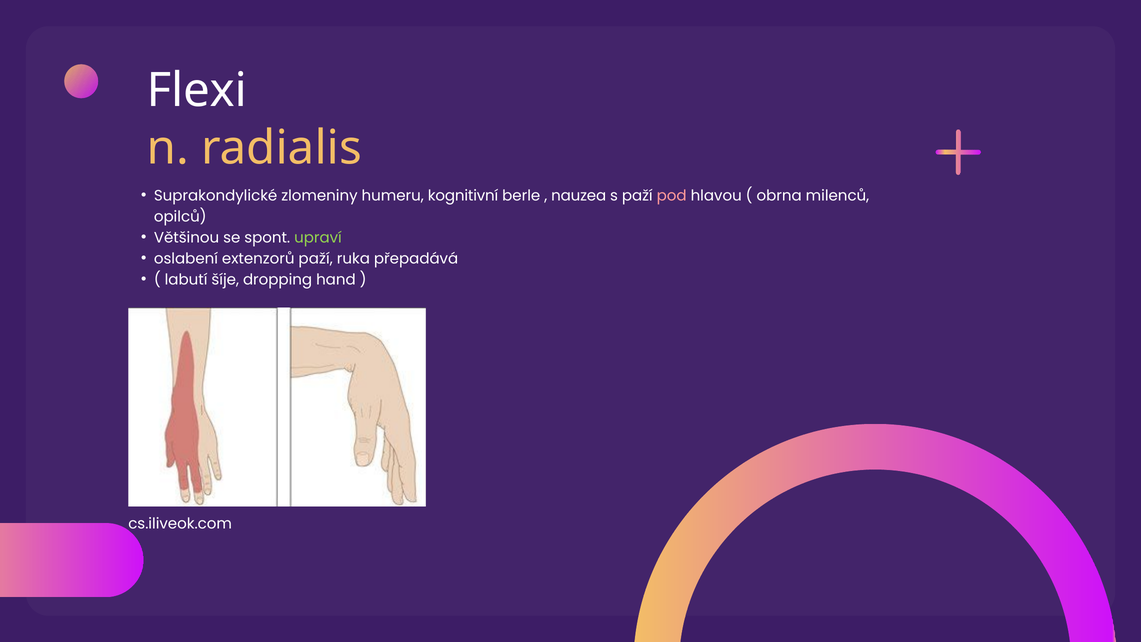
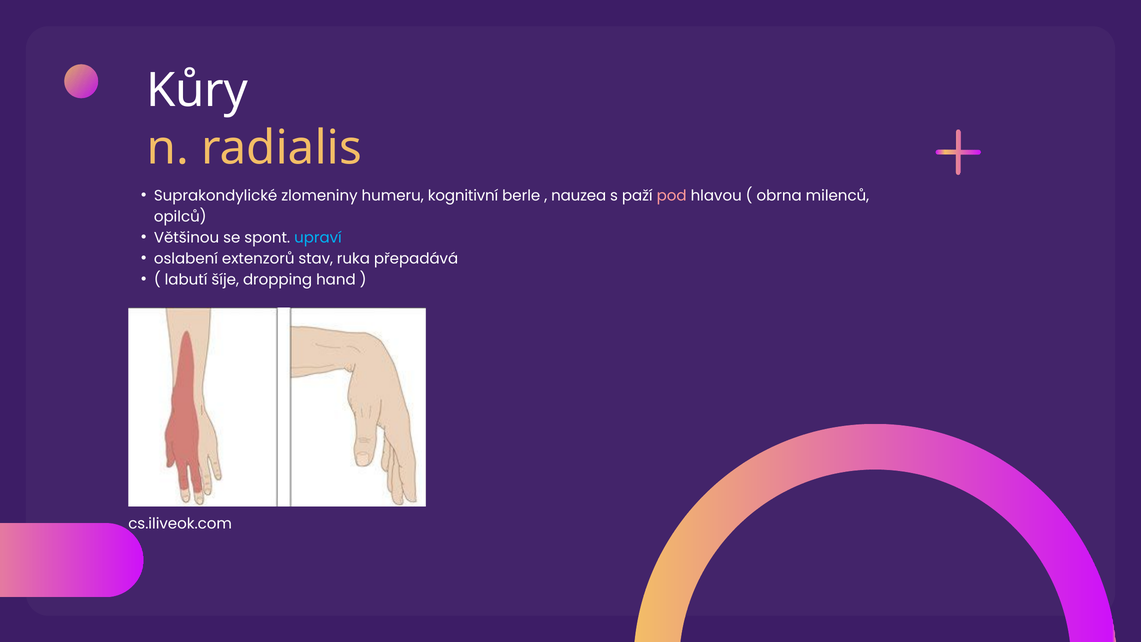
Flexi: Flexi -> Kůry (197, 91)
upraví colour: light green -> light blue (318, 238)
extenzorů paží: paží -> stav (316, 259)
